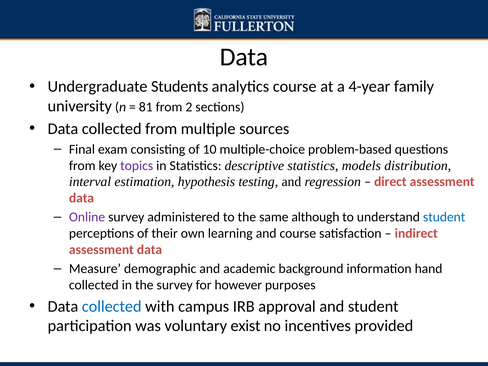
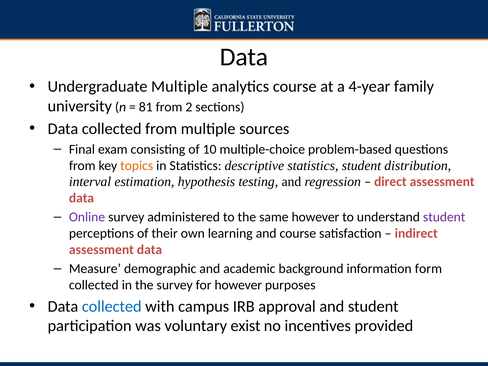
Undergraduate Students: Students -> Multiple (180, 87)
topics colour: purple -> orange (137, 166)
statistics models: models -> student (361, 166)
same although: although -> however (315, 217)
student colour: blue -> purple (444, 217)
hand: hand -> form (428, 269)
